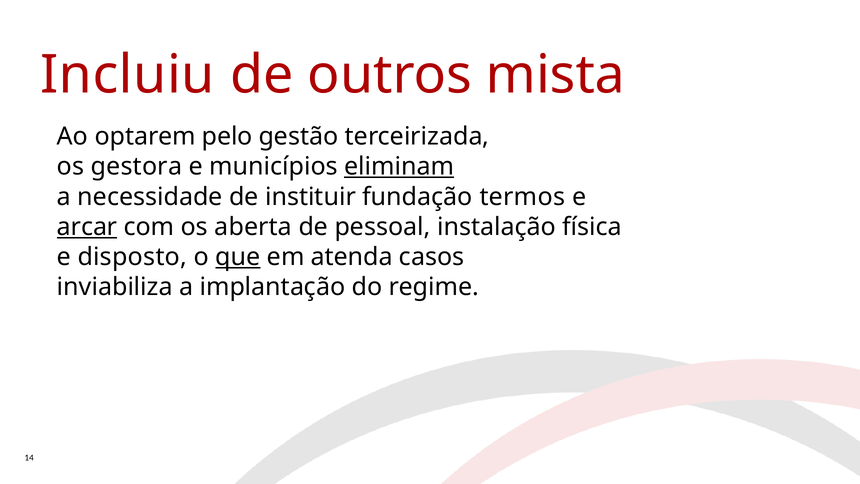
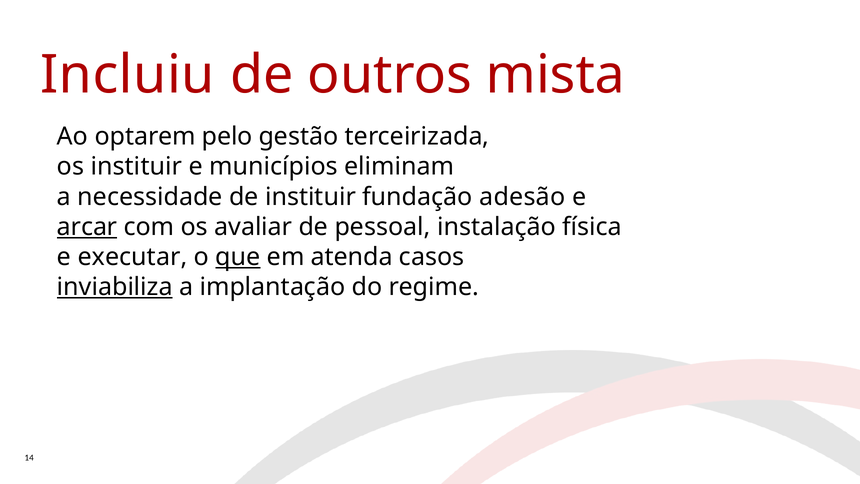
os gestora: gestora -> instituir (136, 167)
eliminam underline: present -> none (399, 167)
termos: termos -> adesão (522, 197)
aberta: aberta -> avaliar (253, 227)
disposto: disposto -> executar (132, 257)
inviabiliza underline: none -> present (115, 287)
